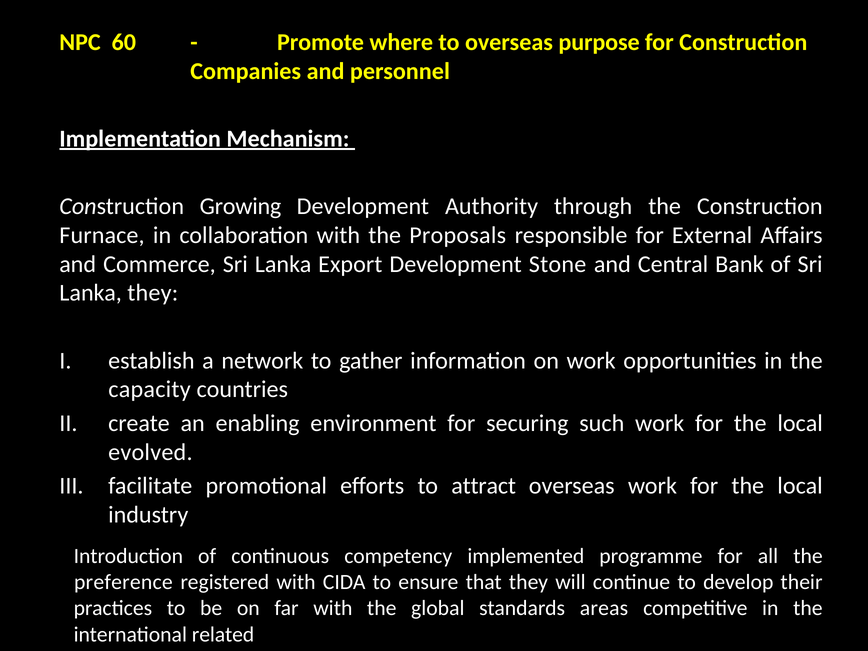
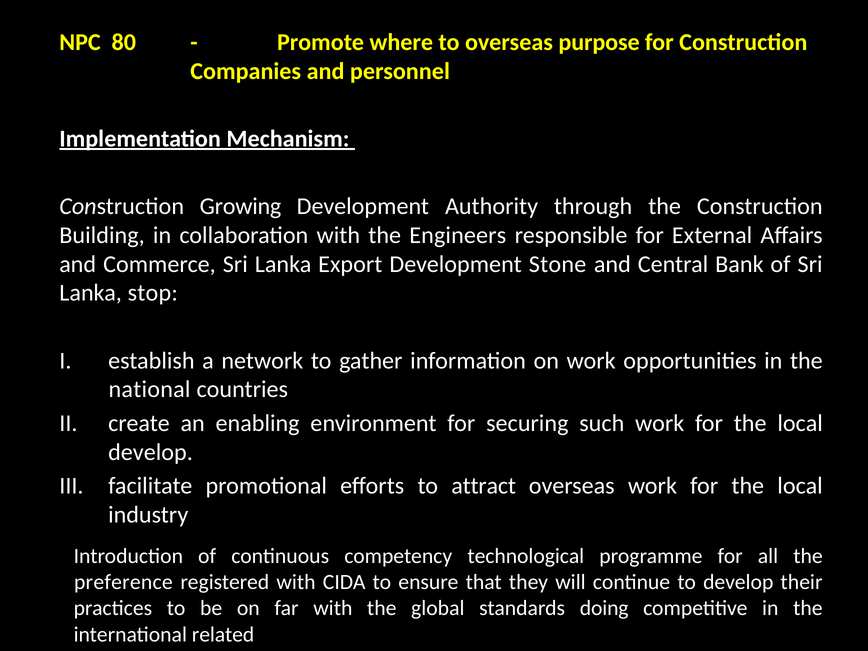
60: 60 -> 80 (124, 42)
Furnace: Furnace -> Building (102, 235)
Proposals: Proposals -> Engineers (458, 235)
Lanka they: they -> stop (153, 293)
capacity: capacity -> national (150, 390)
evolved: evolved -> develop (151, 452)
implemented: implemented -> technological (526, 556)
areas: areas -> doing (604, 608)
